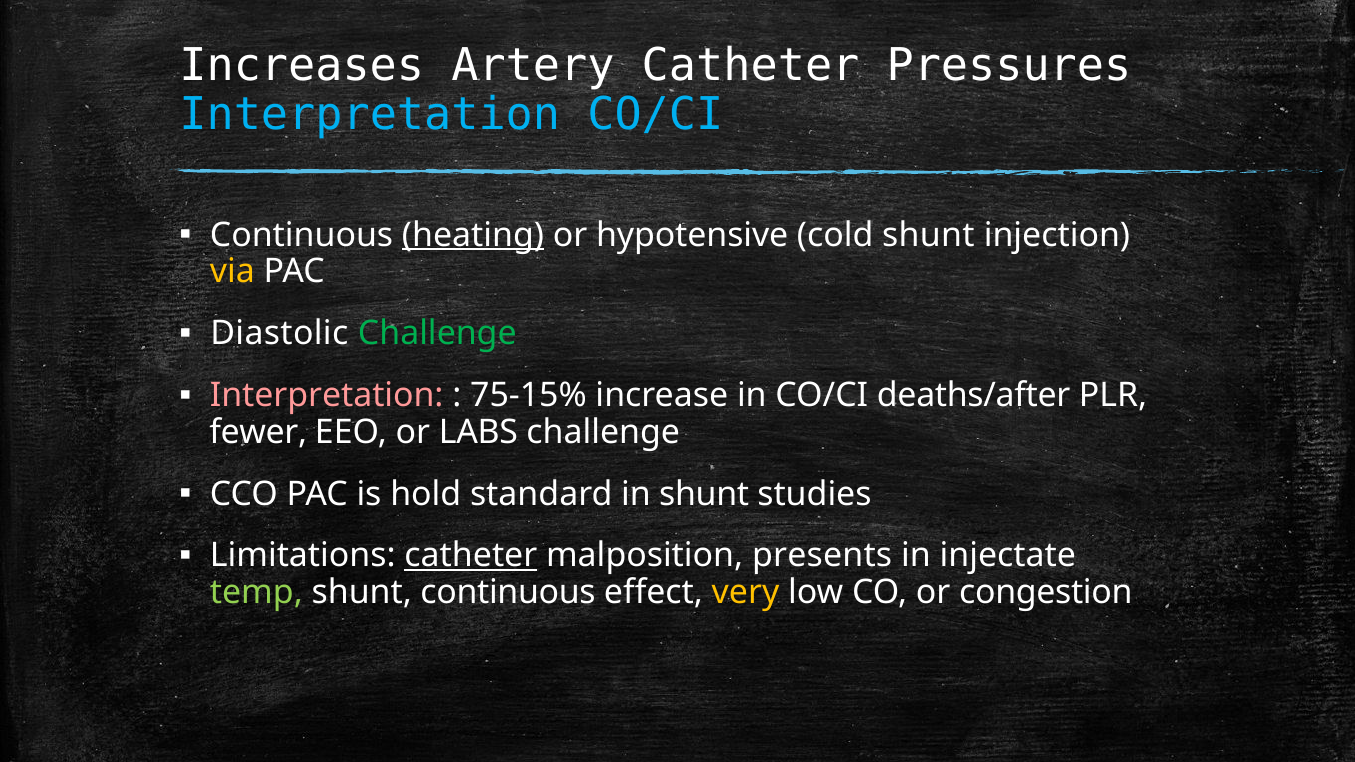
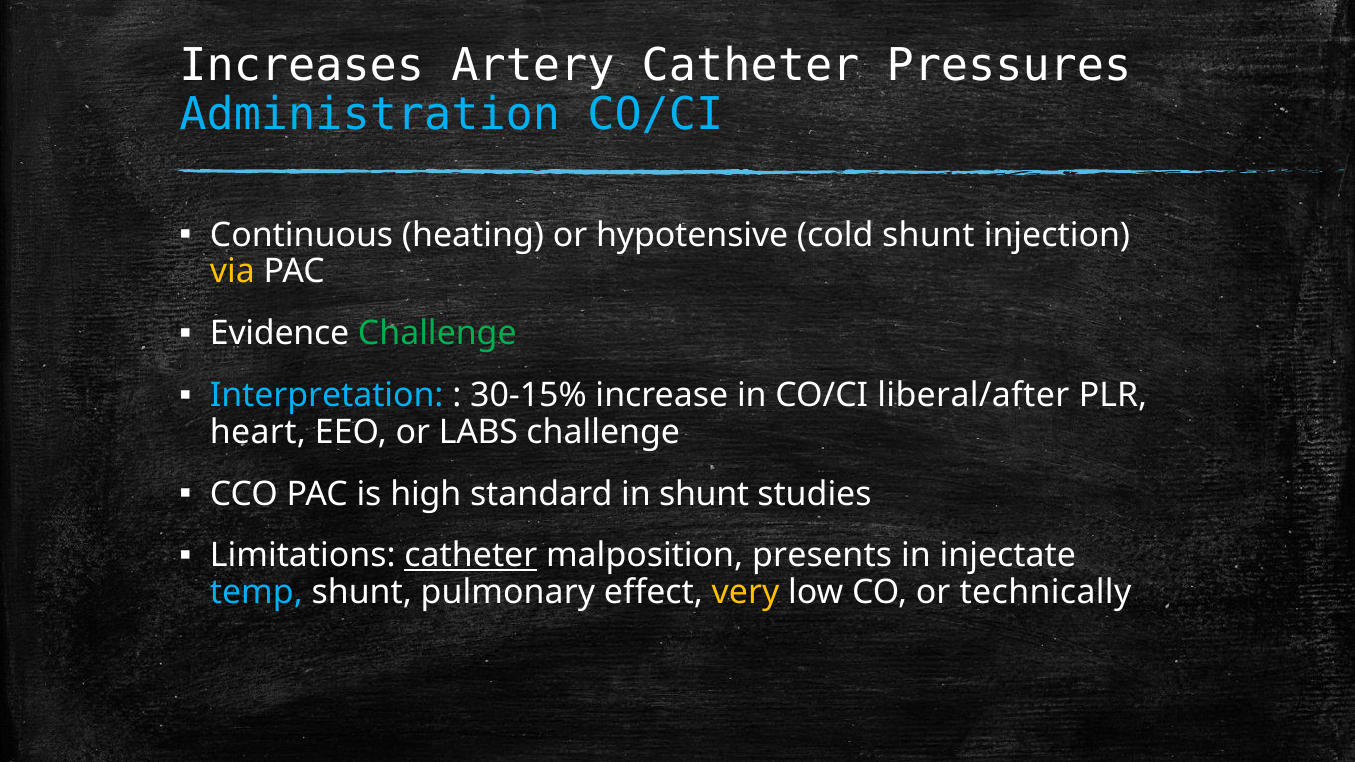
Interpretation: Interpretation -> Administration (370, 114)
heating underline: present -> none (473, 235)
Diastolic: Diastolic -> Evidence (280, 334)
Interpretation colour: pink -> light blue (327, 396)
75-15%: 75-15% -> 30-15% (528, 396)
deaths/after: deaths/after -> liberal/after (973, 396)
fewer: fewer -> heart (258, 432)
hold: hold -> high (426, 494)
temp colour: light green -> light blue (256, 593)
shunt continuous: continuous -> pulmonary (508, 593)
congestion: congestion -> technically (1045, 593)
